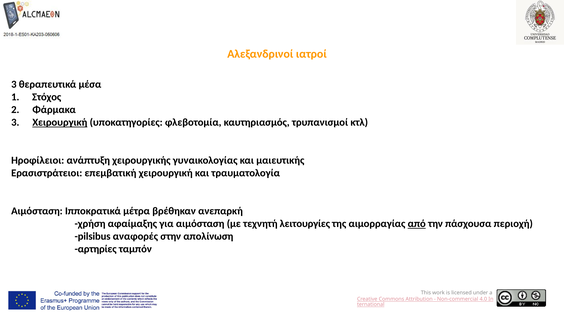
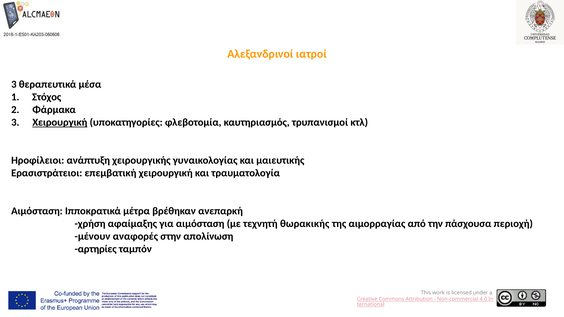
λειτουργίες: λειτουργίες -> θωρακικής (305, 224)
από underline: present -> none (417, 224)
pilsibus: pilsibus -> μένουν (93, 237)
